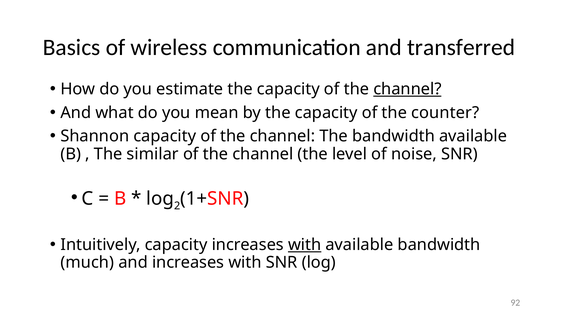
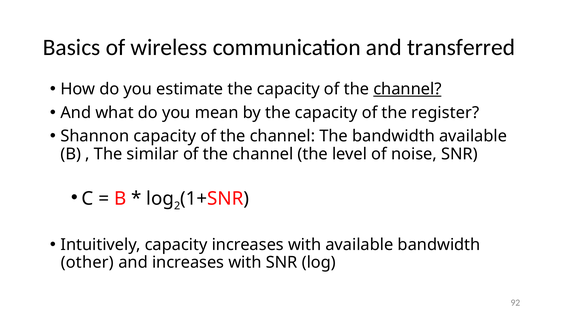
counter: counter -> register (445, 112)
with underline: present -> none (305, 245)
much: much -> other (87, 262)
